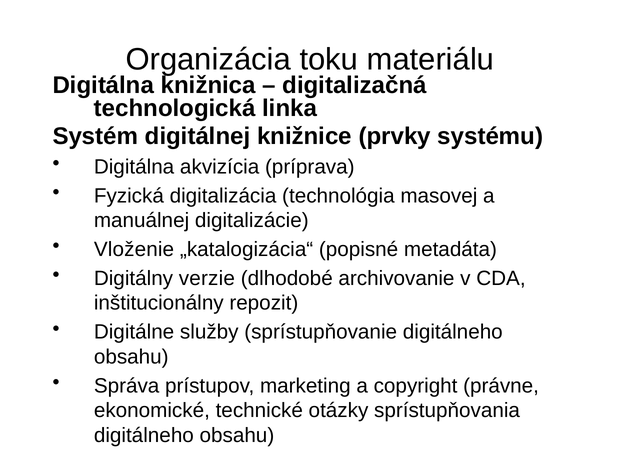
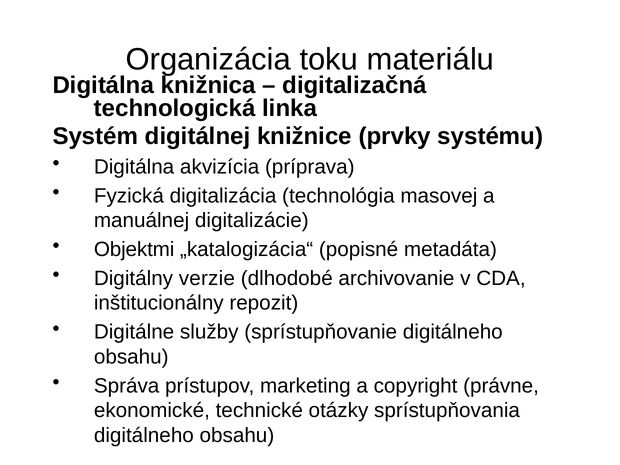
Vloženie: Vloženie -> Objektmi (134, 249)
